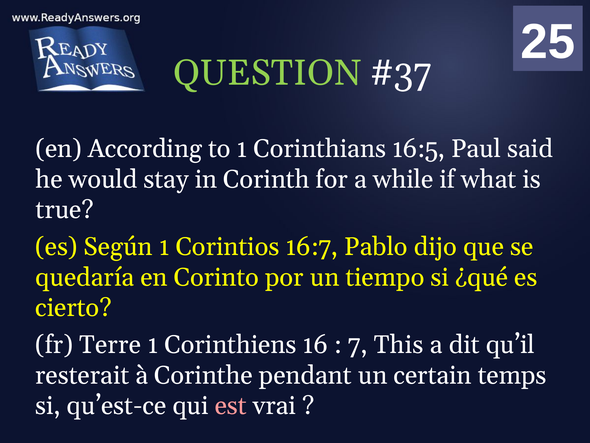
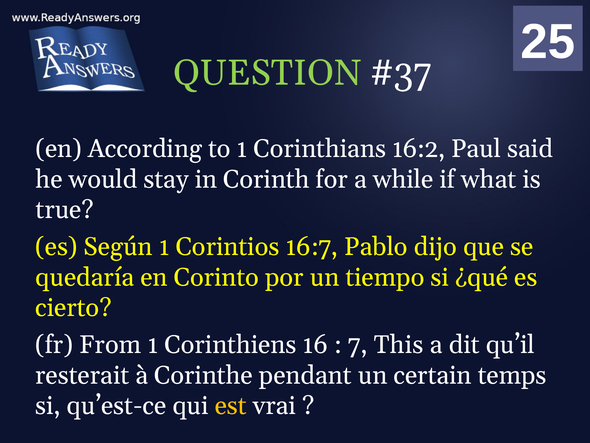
16:5: 16:5 -> 16:2 (419, 149)
Terre: Terre -> From (110, 344)
est colour: pink -> yellow (231, 405)
